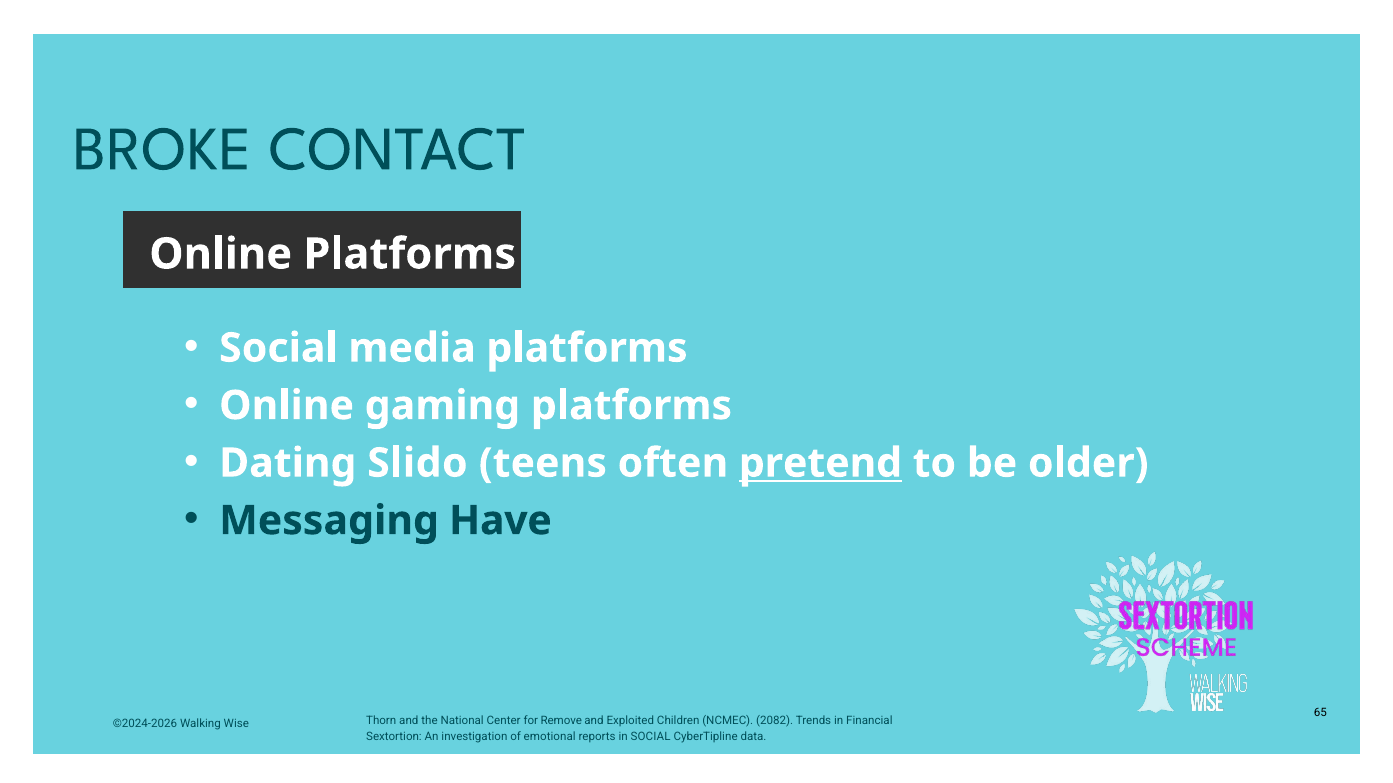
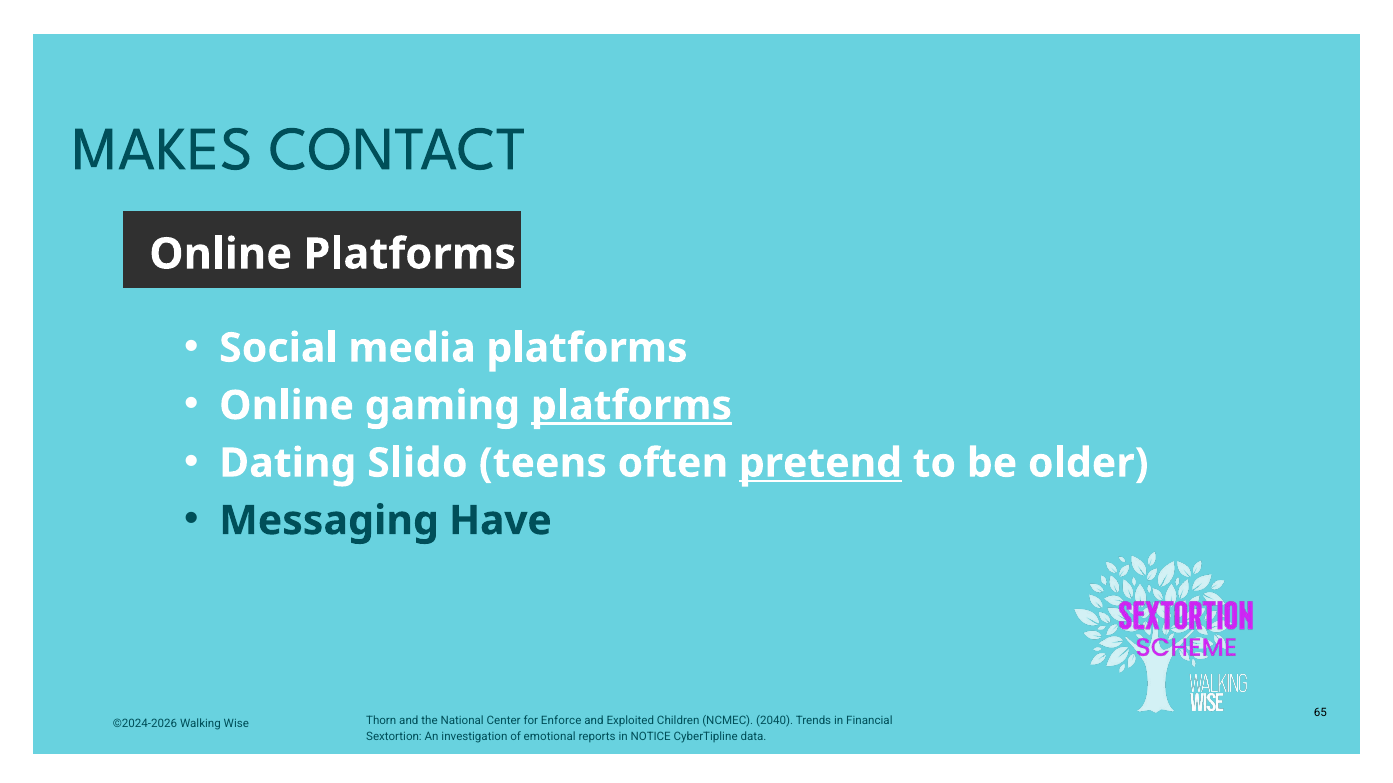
BROKE: BROKE -> MAKES (162, 149)
platforms underline: none -> present (631, 406)
Remove: Remove -> Enforce (561, 721)
2082: 2082 -> 2040 (775, 721)
in SOCIAL: SOCIAL -> NOTICE (651, 737)
